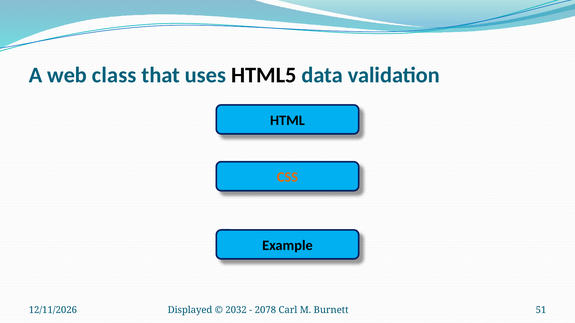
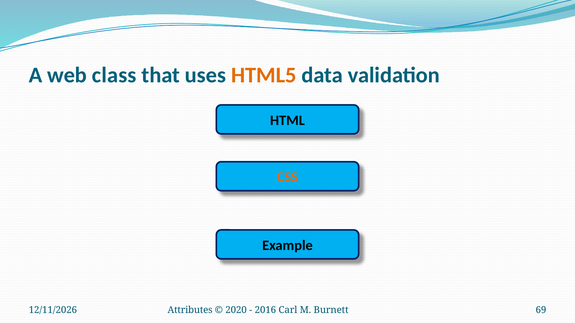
HTML5 colour: black -> orange (264, 75)
Displayed: Displayed -> Attributes (190, 310)
2032: 2032 -> 2020 (236, 310)
2078: 2078 -> 2016 (265, 310)
51: 51 -> 69 (541, 310)
